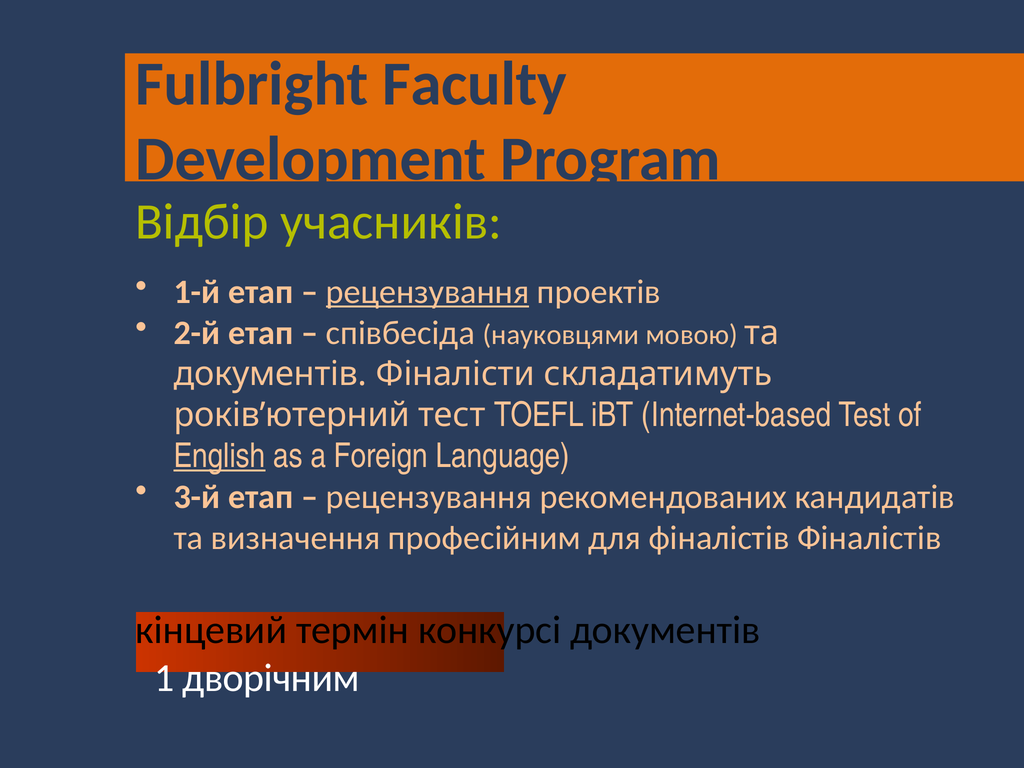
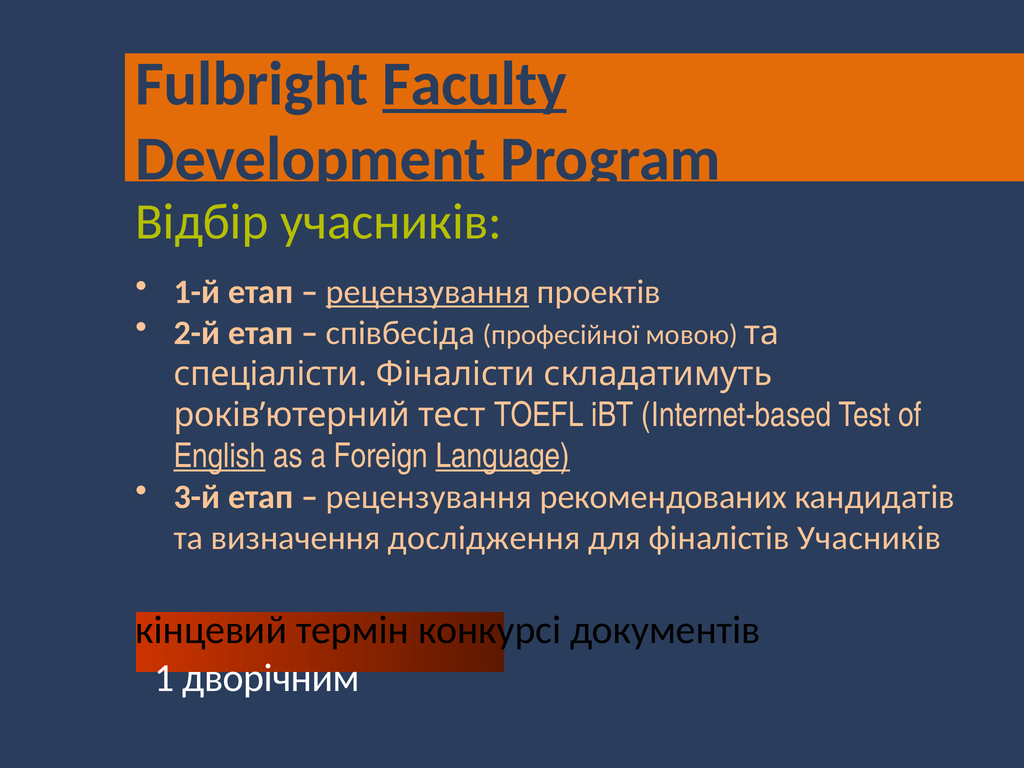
Faculty underline: none -> present (475, 84)
науковцями: науковцями -> професійної (561, 335)
документів: документів -> спеціалісти (270, 374)
Language underline: none -> present (503, 456)
професійним: професійним -> дослідження (484, 538)
фіналістів Фіналістів: Фіналістів -> Учасників (869, 538)
